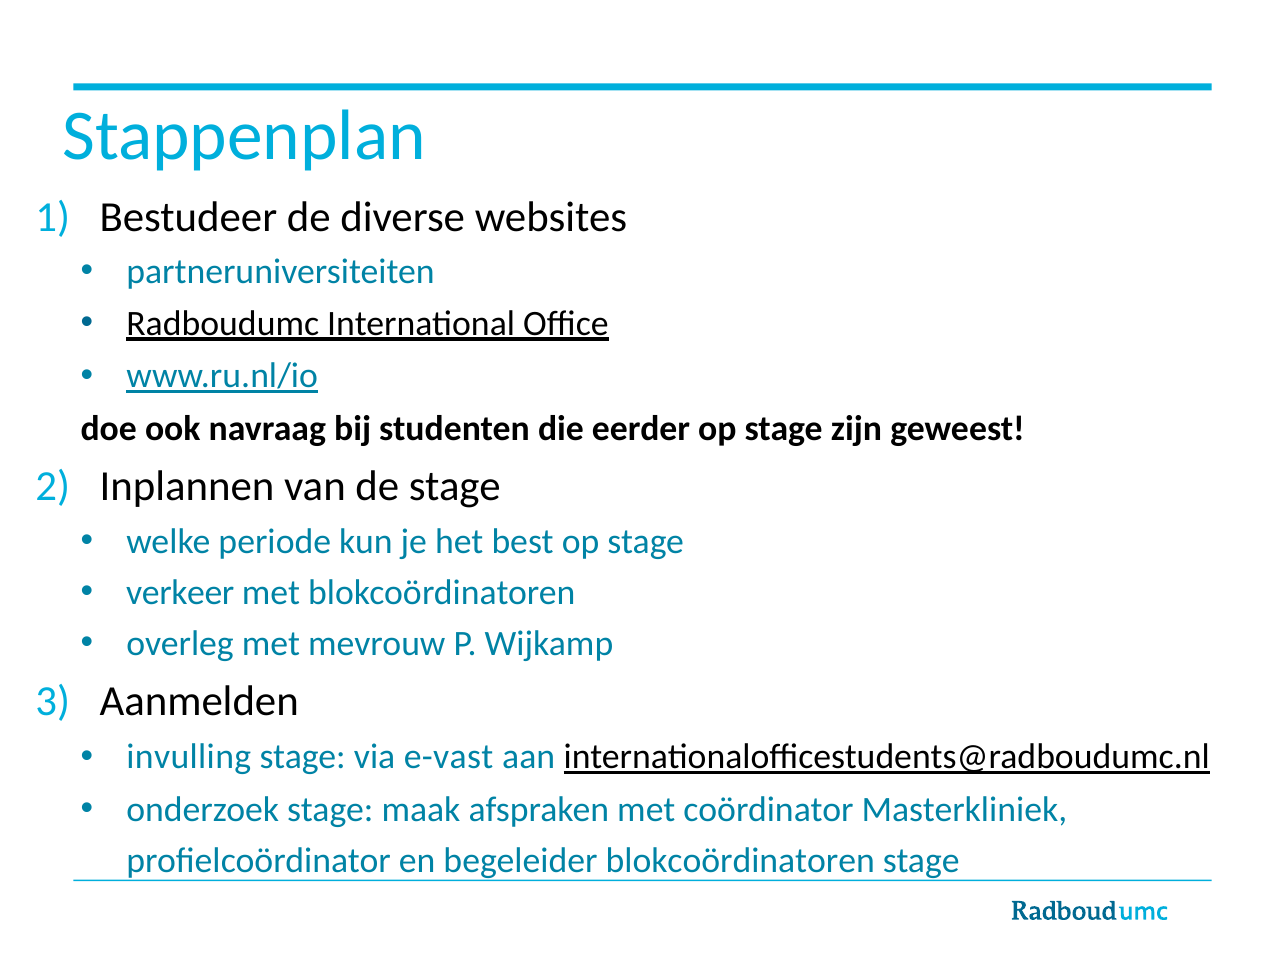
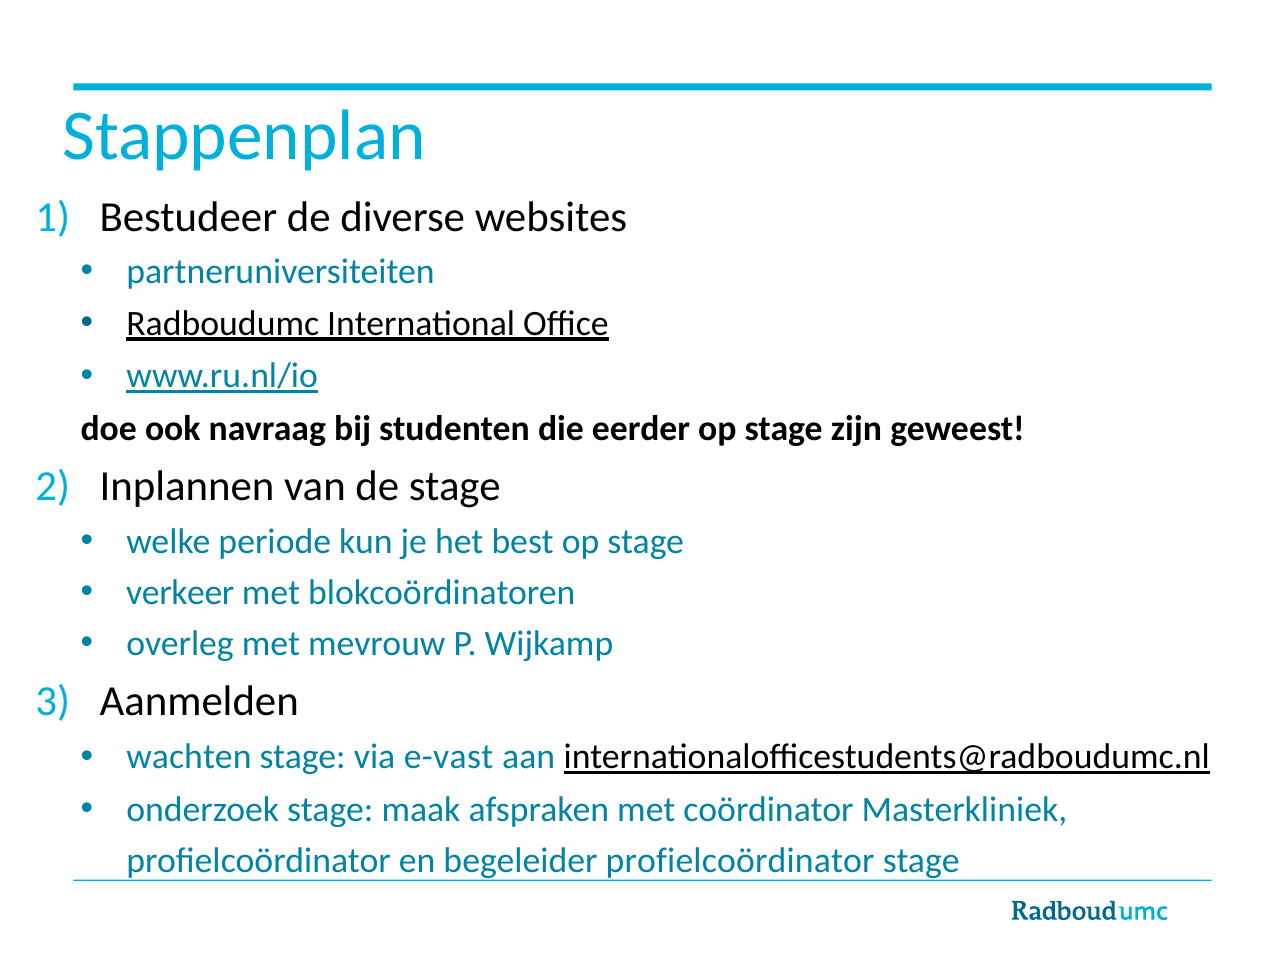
invulling: invulling -> wachten (189, 758)
begeleider blokcoördinatoren: blokcoördinatoren -> profielcoördinator (740, 861)
